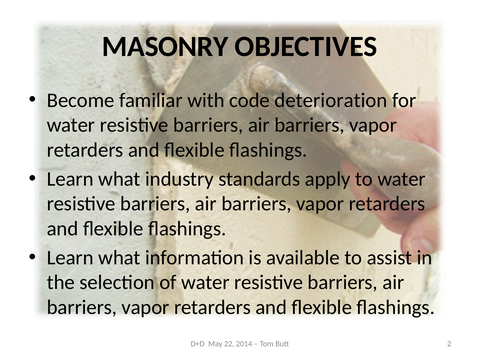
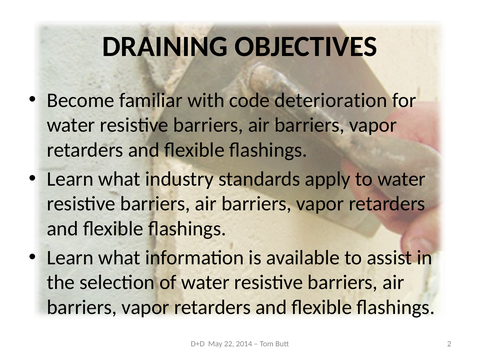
MASONRY: MASONRY -> DRAINING (165, 46)
